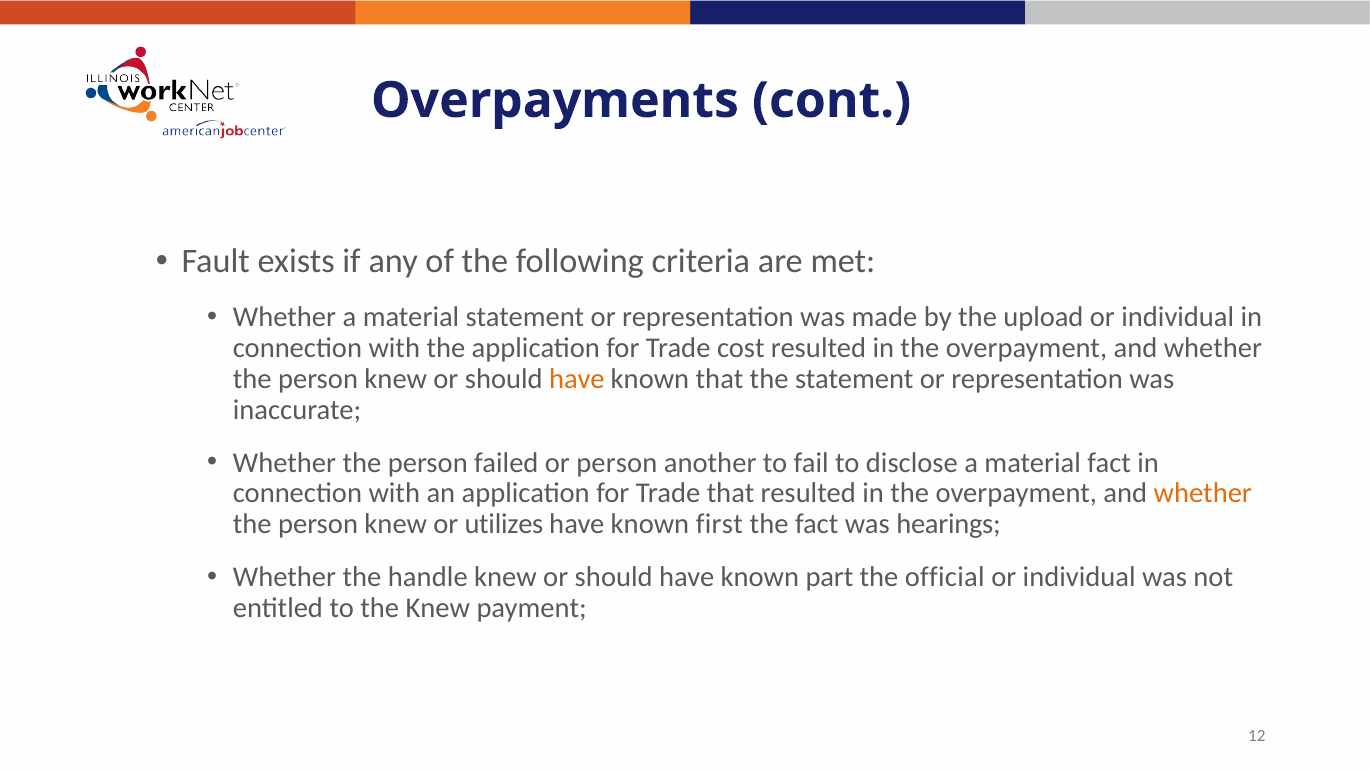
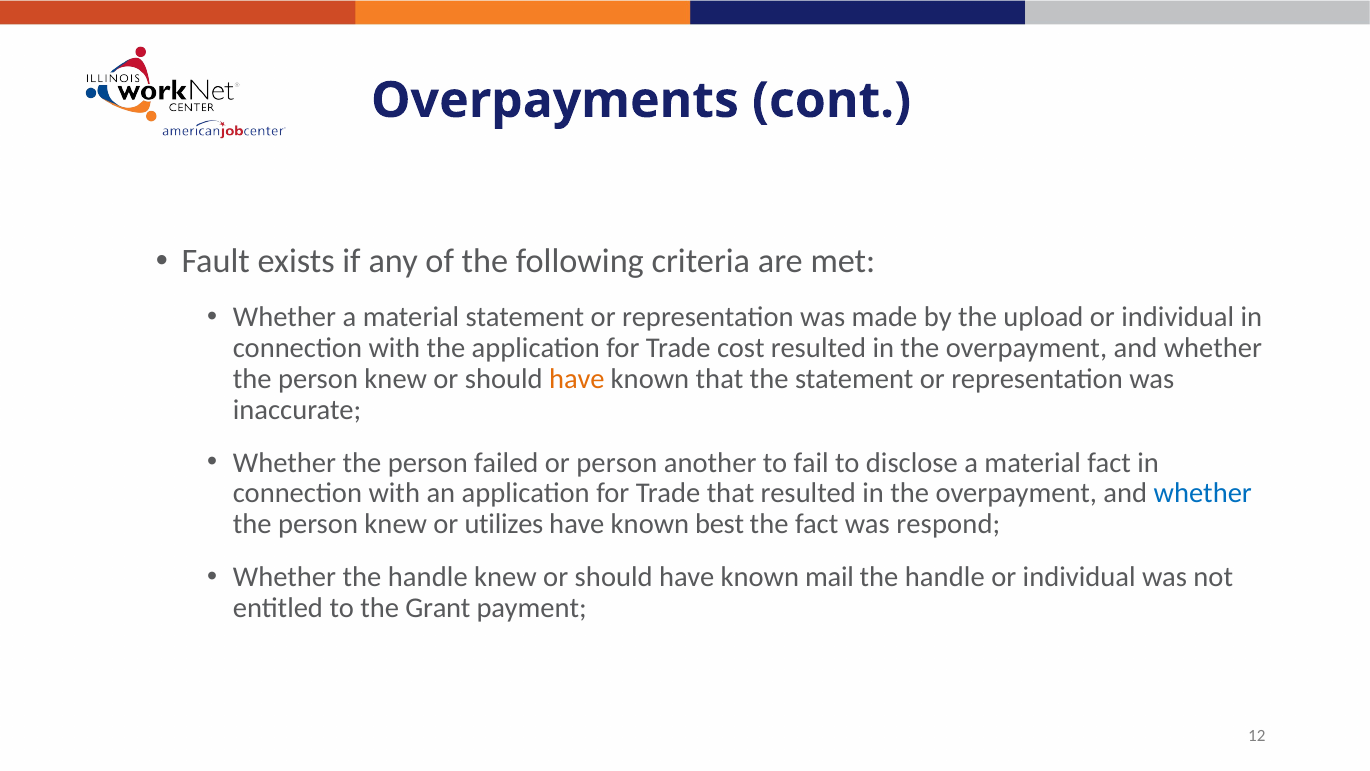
whether colour: orange -> blue (1203, 493)
first: first -> best (720, 524)
hearings: hearings -> respond (948, 524)
part: part -> mail (830, 577)
official: official -> handle (945, 577)
the Knew: Knew -> Grant (438, 608)
